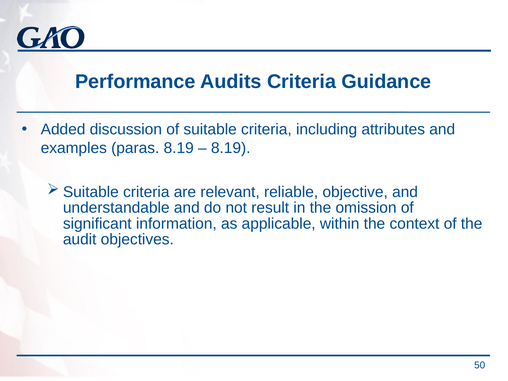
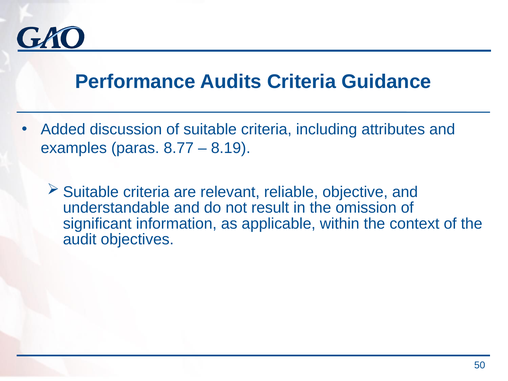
paras 8.19: 8.19 -> 8.77 (179, 148)
